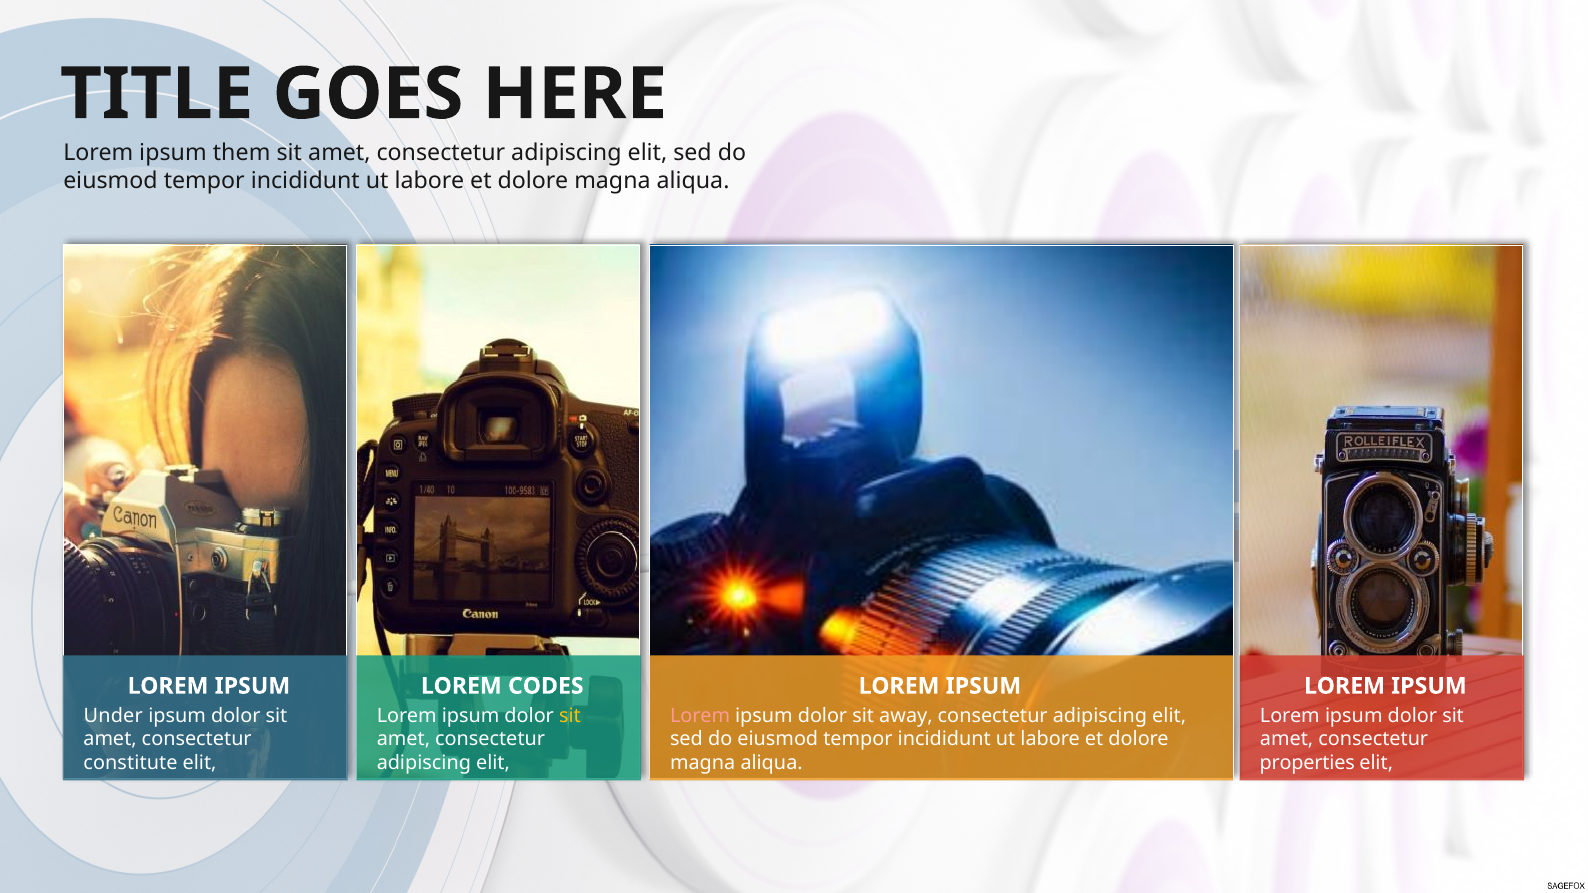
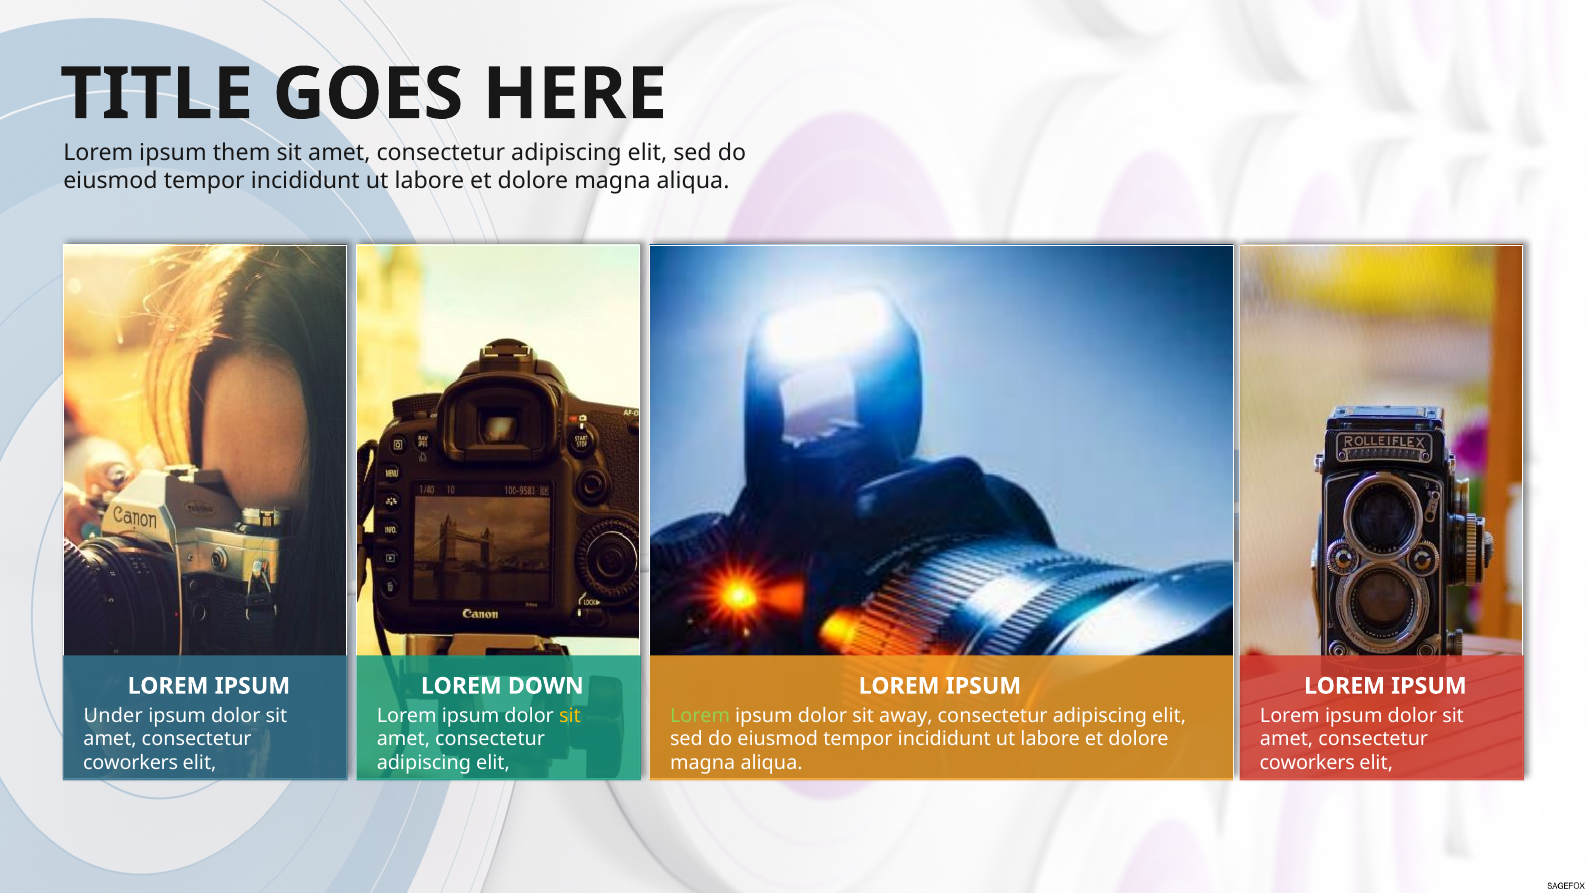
CODES: CODES -> DOWN (546, 686)
Lorem colour: pink -> light green (700, 716)
constitute: constitute -> coworkers (131, 763)
properties: properties -> coworkers (1307, 763)
